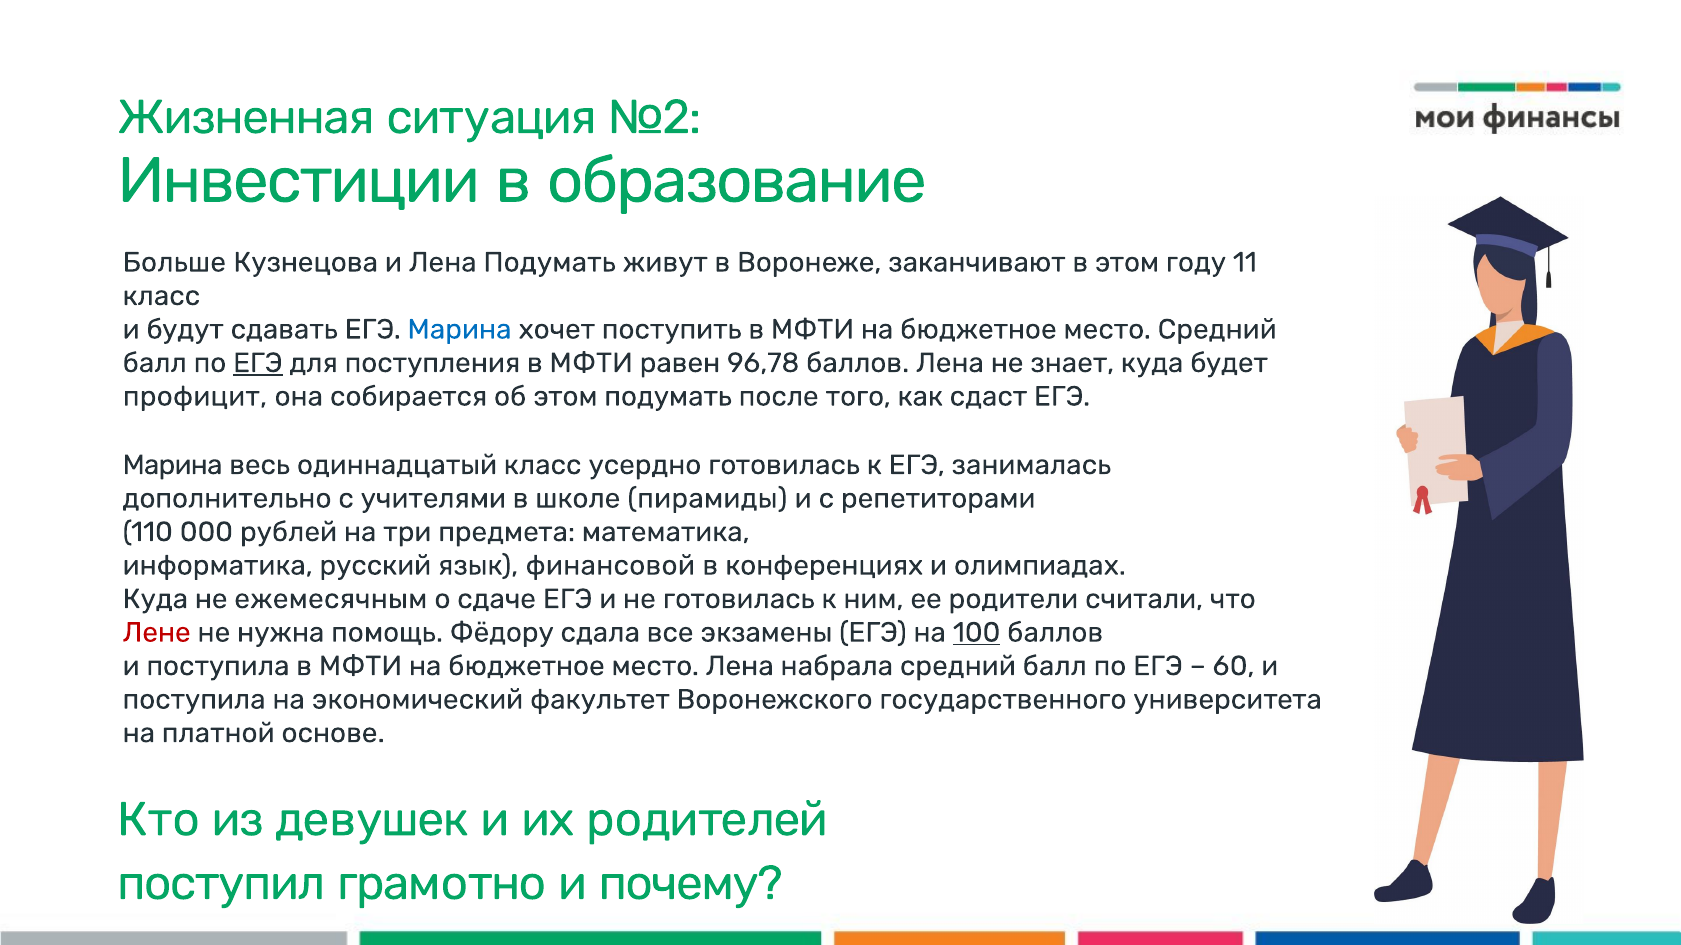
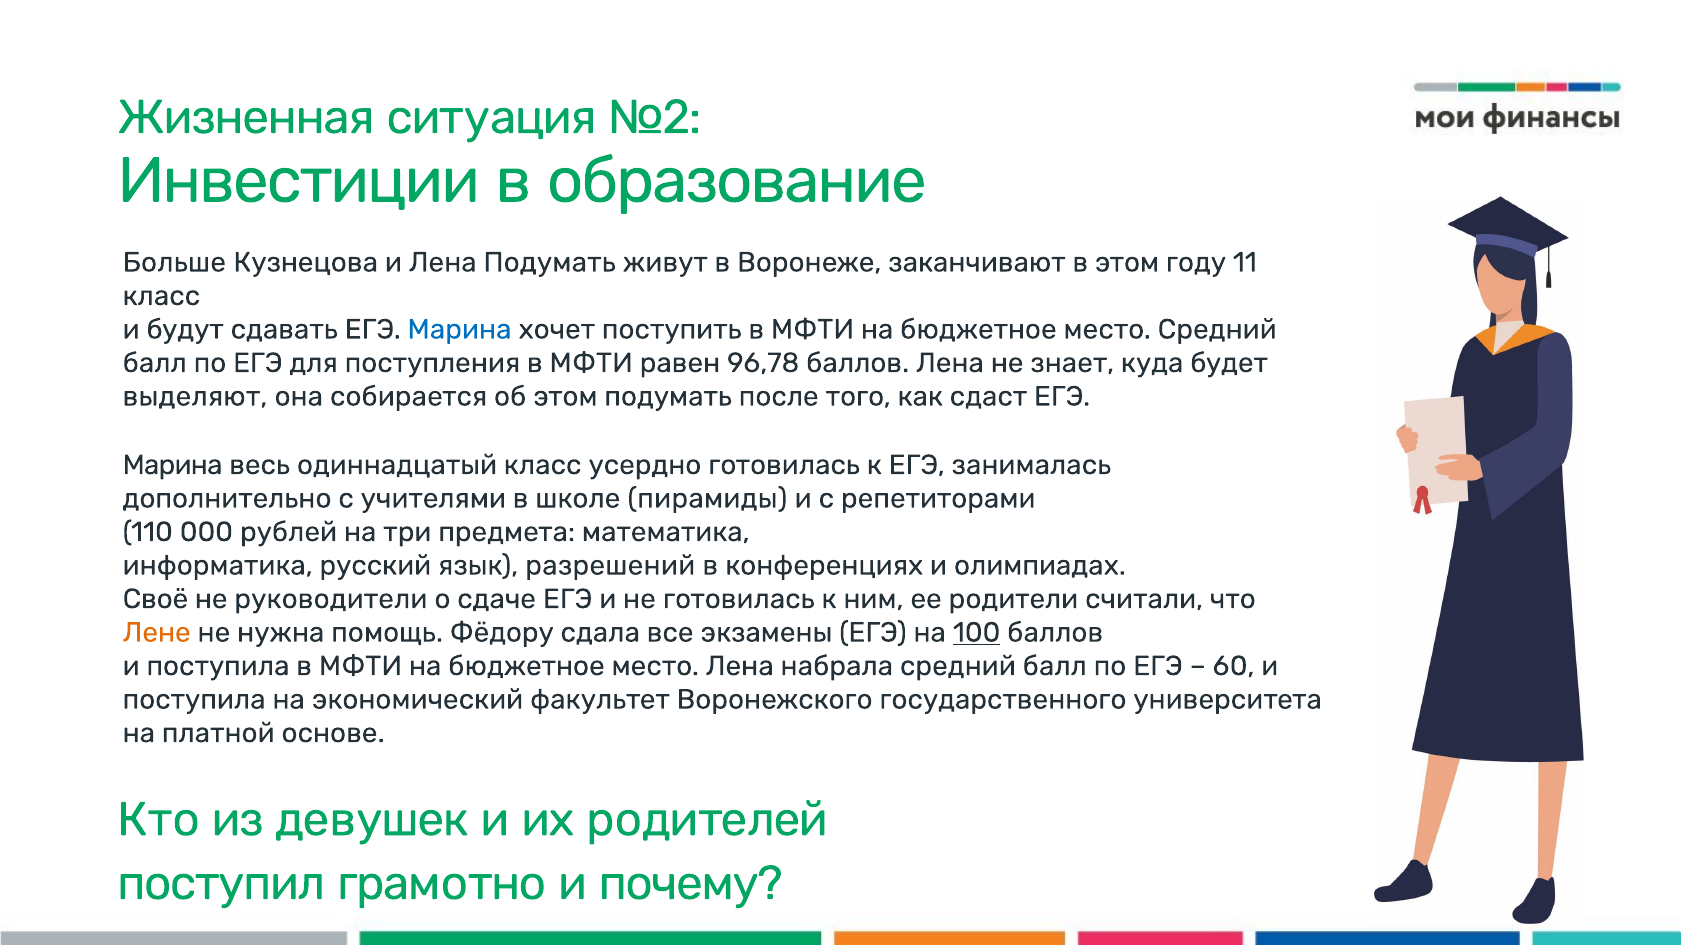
ЕГЭ underline: present -> none (258, 363)
профицит: профицит -> выделяют (195, 397)
финансовой: финансовой -> разрешений (610, 566)
Куда: Куда -> Своё (155, 599)
ежемесячным: ежемесячным -> руководители (331, 599)
Лене colour: red -> orange (157, 633)
